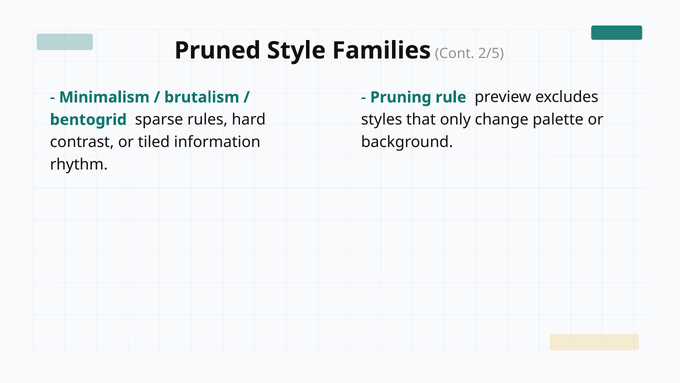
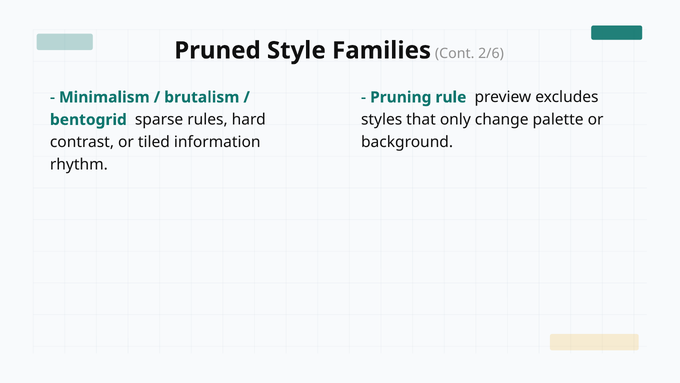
2/5: 2/5 -> 2/6 (491, 54)
